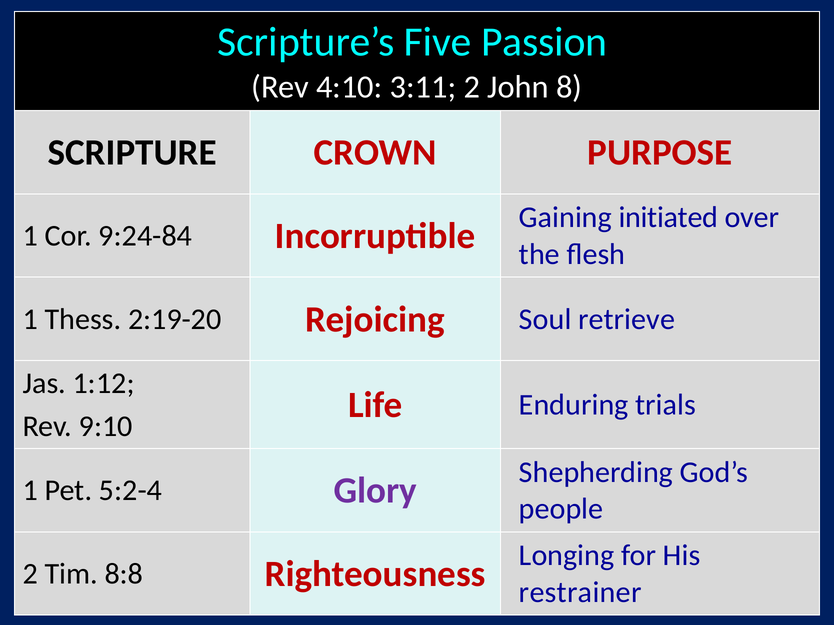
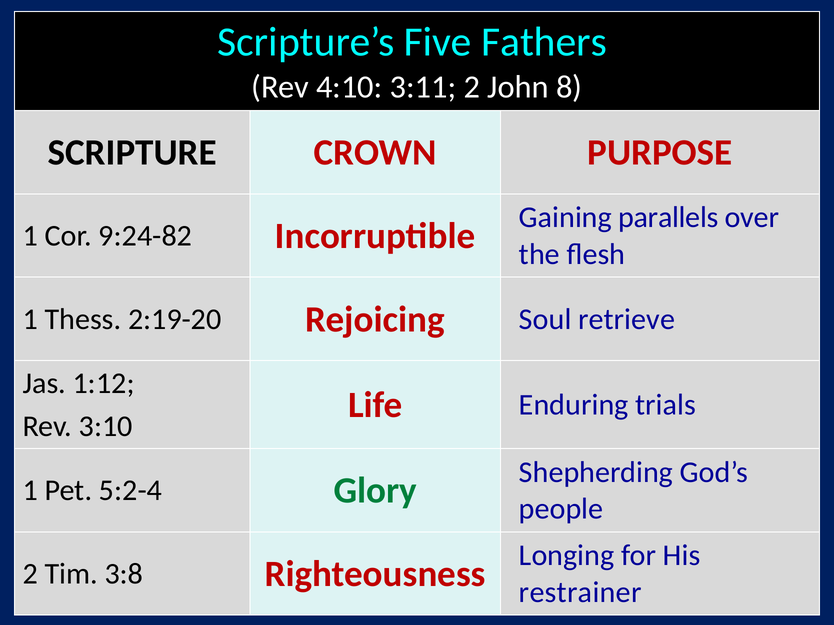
Passion: Passion -> Fathers (544, 42)
initiated: initiated -> parallels (668, 218)
9:24-84: 9:24-84 -> 9:24-82 (145, 236)
9:10: 9:10 -> 3:10 (106, 427)
Glory colour: purple -> green (375, 491)
8:8: 8:8 -> 3:8 (124, 574)
